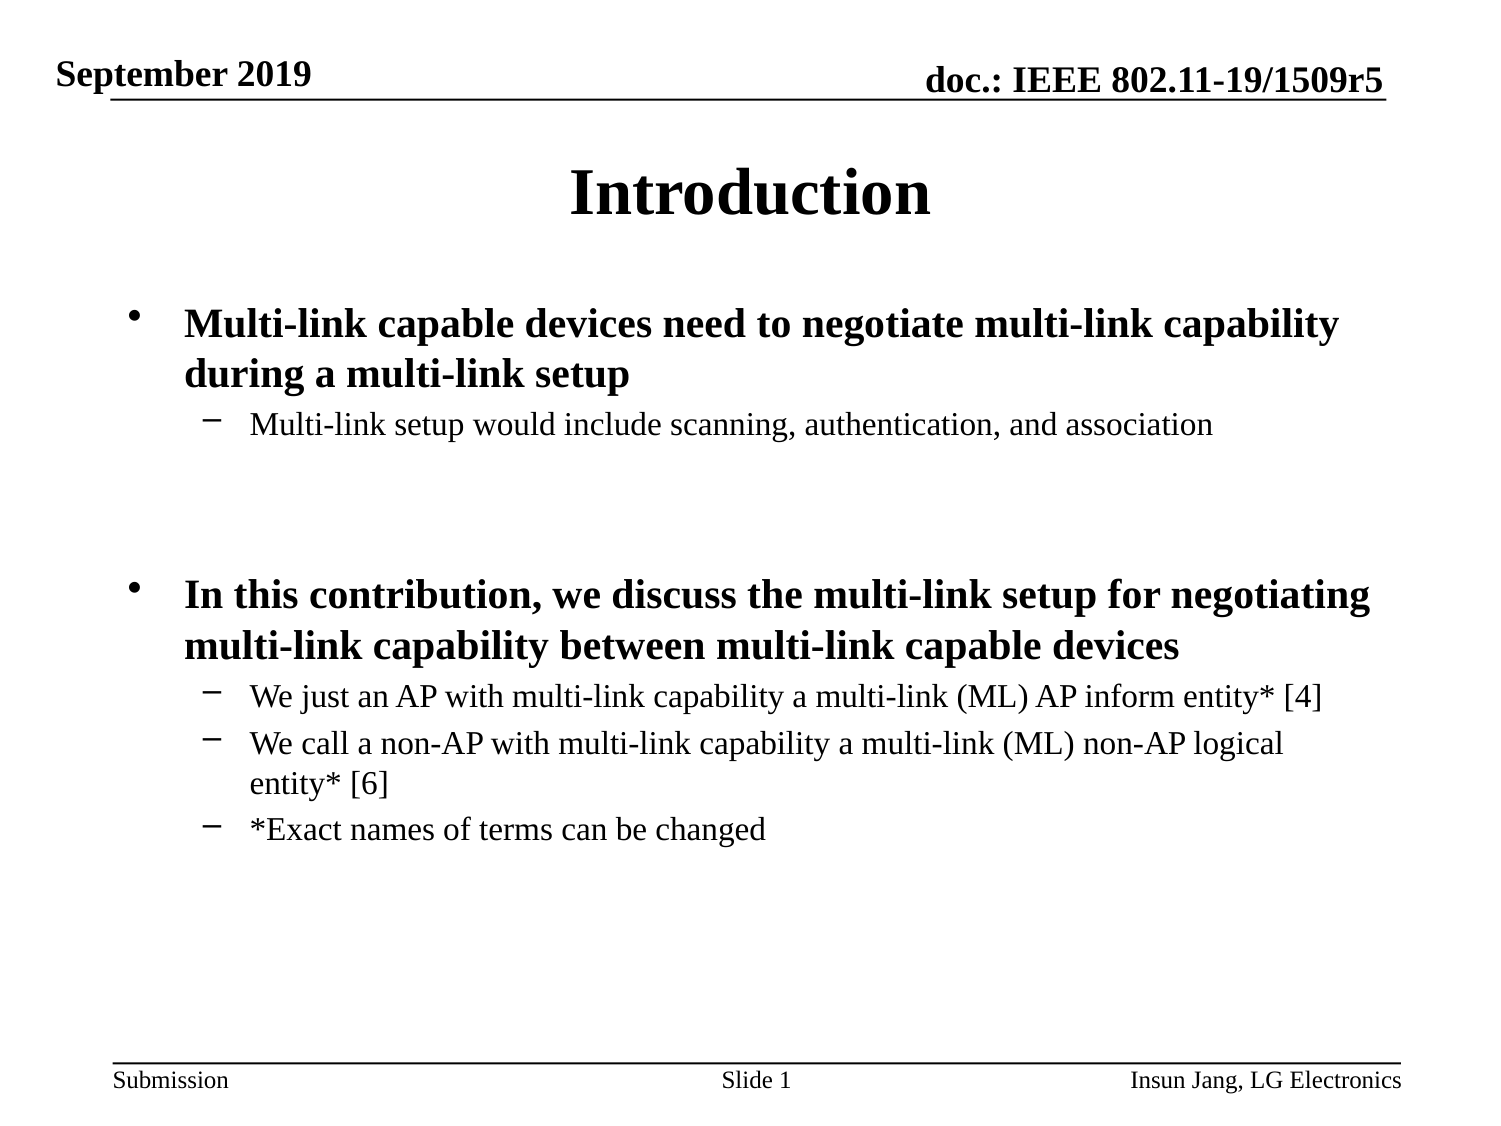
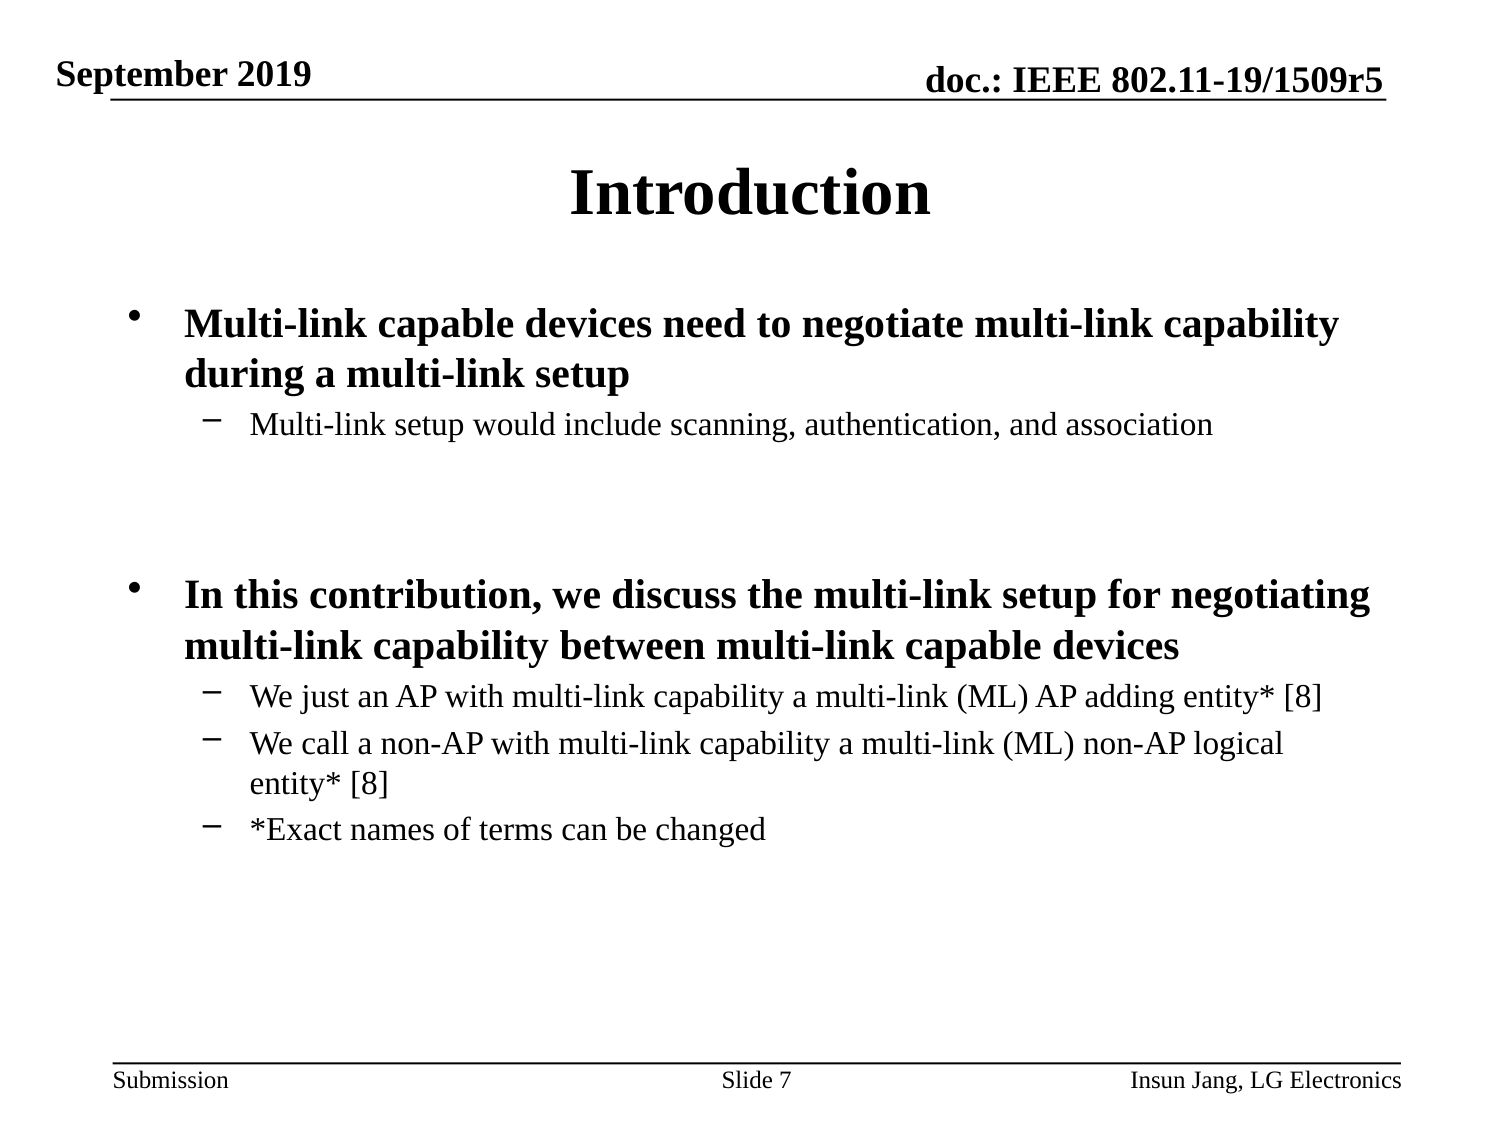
inform: inform -> adding (1130, 696)
4: 4 -> 8 (1303, 696)
6: 6 -> 8 (369, 783)
1: 1 -> 7 (785, 1080)
